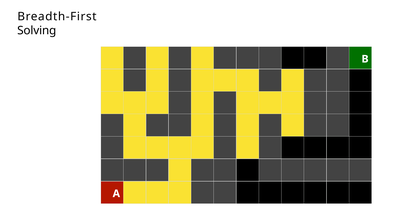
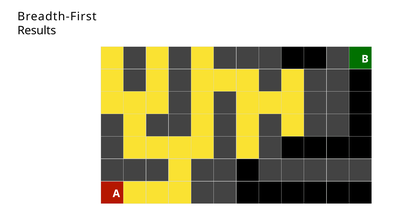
Solving: Solving -> Results (37, 30)
